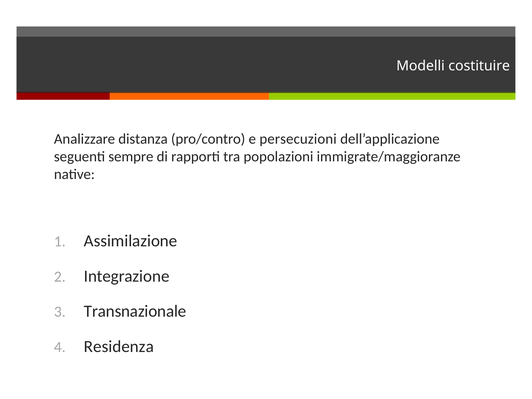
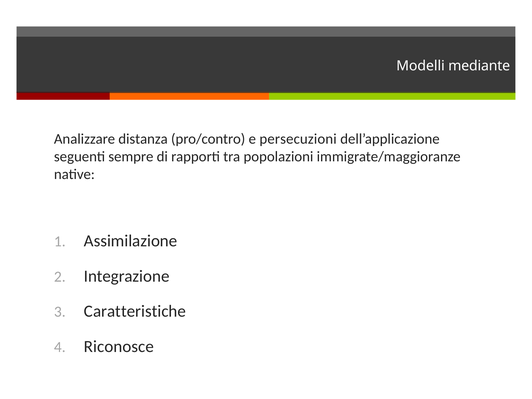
costituire: costituire -> mediante (479, 66)
Transnazionale: Transnazionale -> Caratteristiche (135, 311)
Residenza: Residenza -> Riconosce (119, 346)
